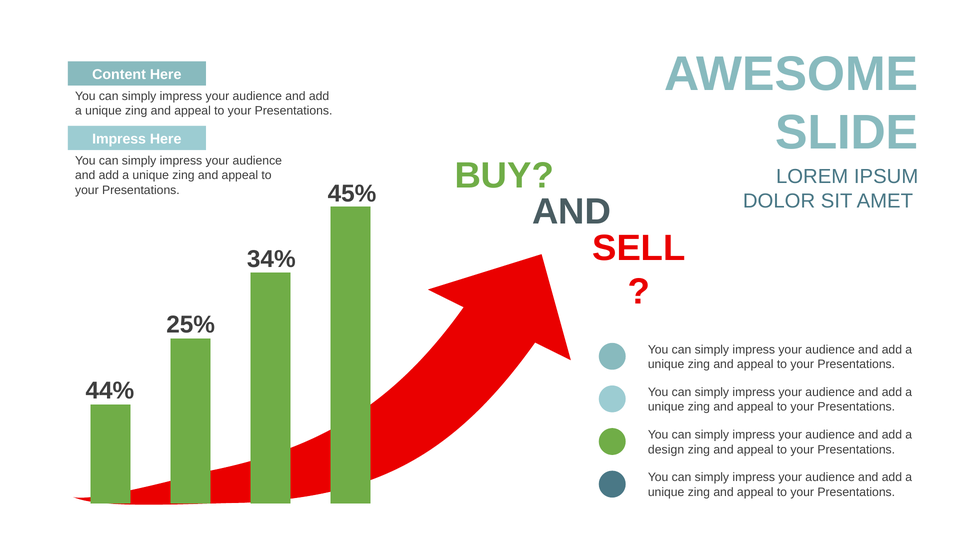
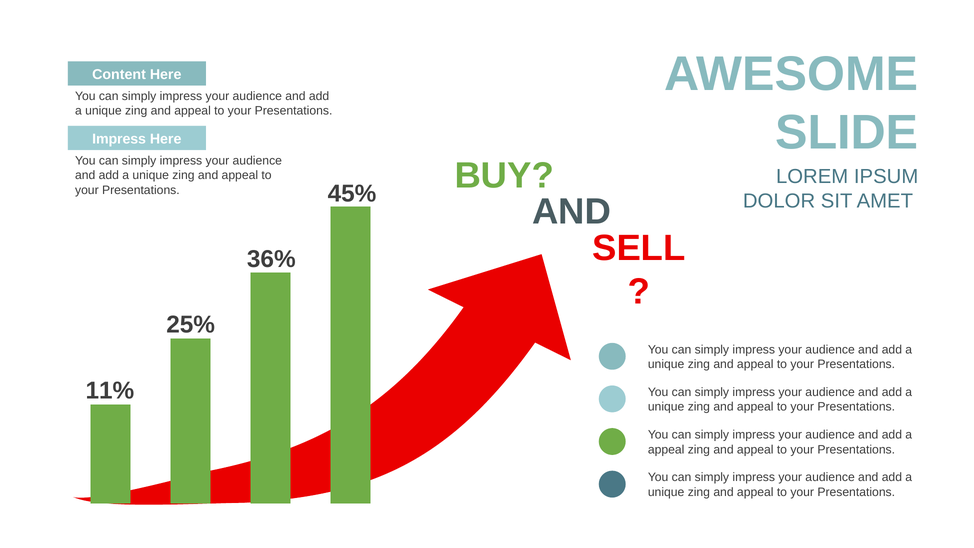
34%: 34% -> 36% (271, 259)
44%: 44% -> 11% (110, 391)
design: design -> appeal (666, 449)
